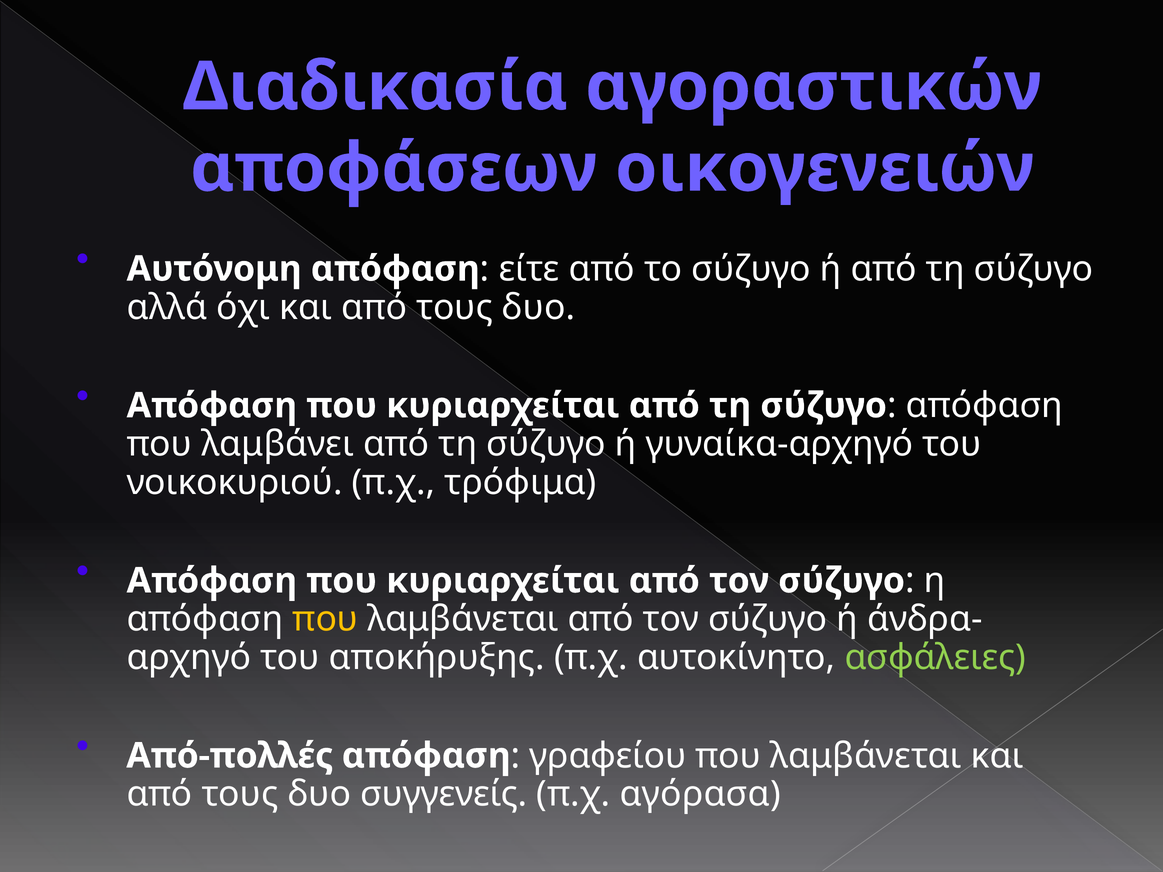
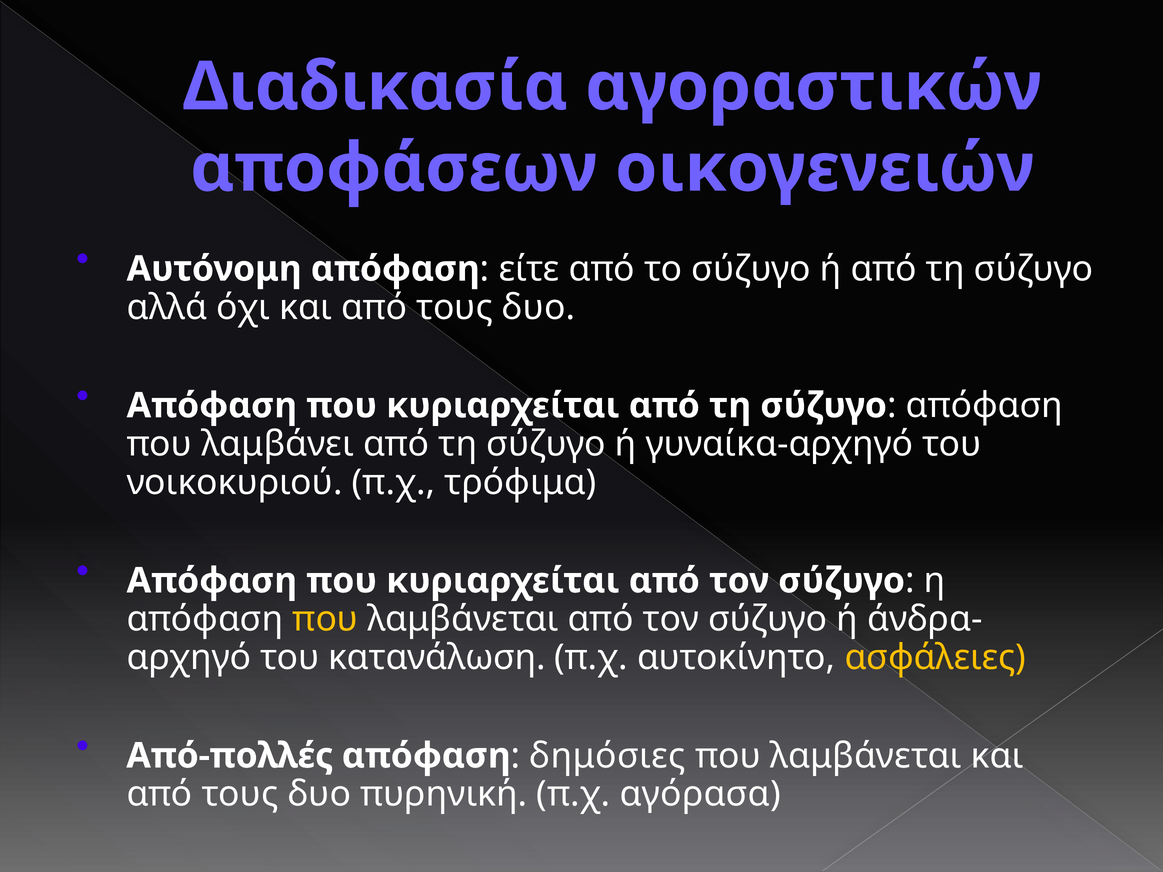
αποκήρυξης: αποκήρυξης -> κατανάλωση (437, 658)
ασφάλειες colour: light green -> yellow (935, 658)
γραφείου: γραφείου -> δημόσιες (608, 756)
συγγενείς: συγγενείς -> πυρηνική (444, 794)
